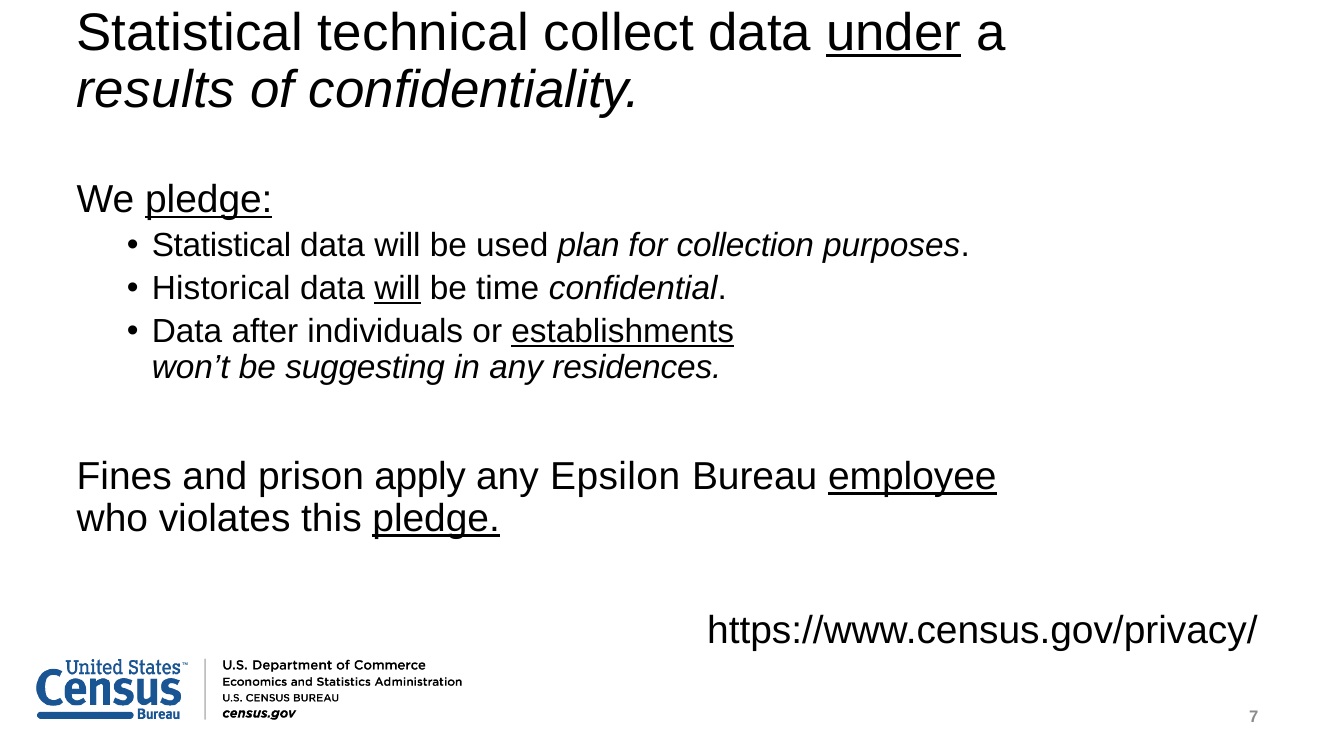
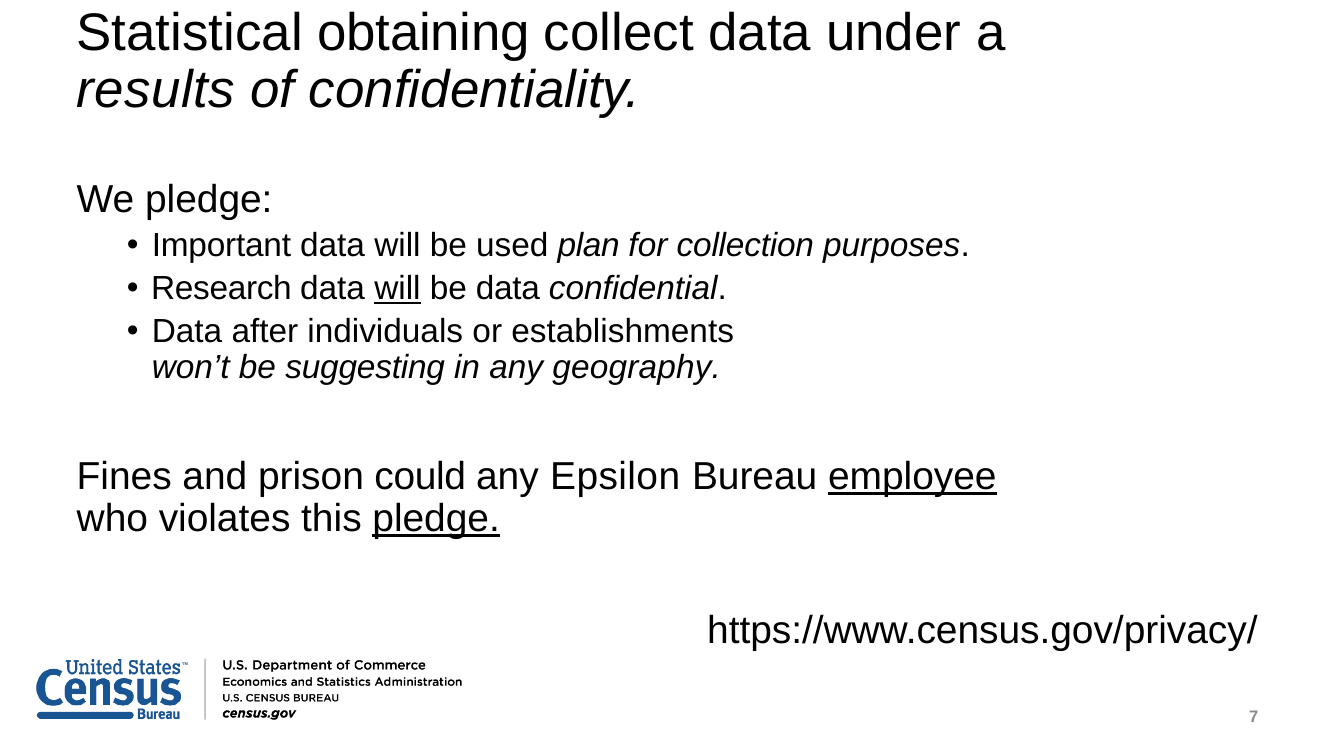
technical: technical -> obtaining (424, 33)
under underline: present -> none (894, 33)
pledge underline: present -> none (209, 200)
Statistical: Statistical -> Important (221, 246)
Historical: Historical -> Research (221, 289)
be time: time -> data (508, 289)
establishments underline: present -> none (623, 332)
residences: residences -> geography (637, 368)
apply: apply -> could (420, 477)
